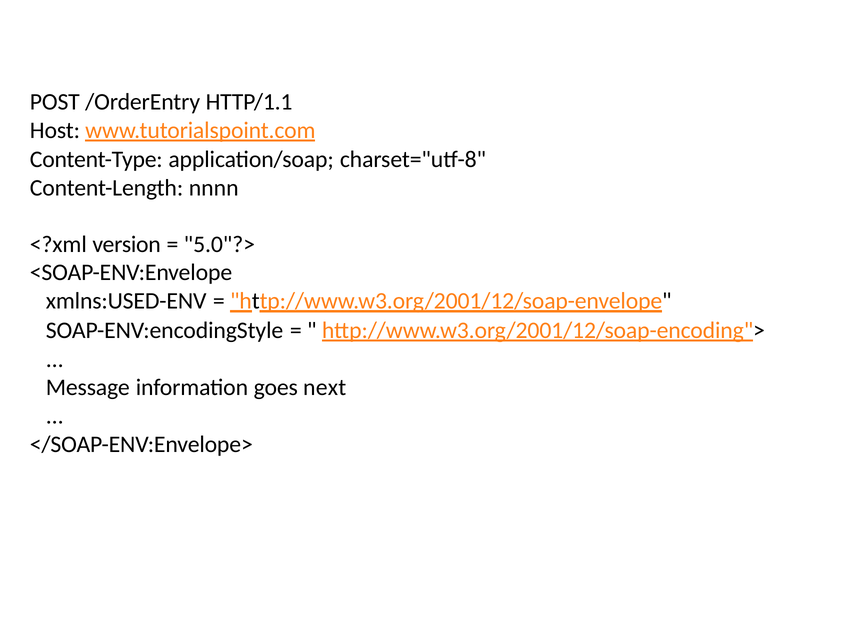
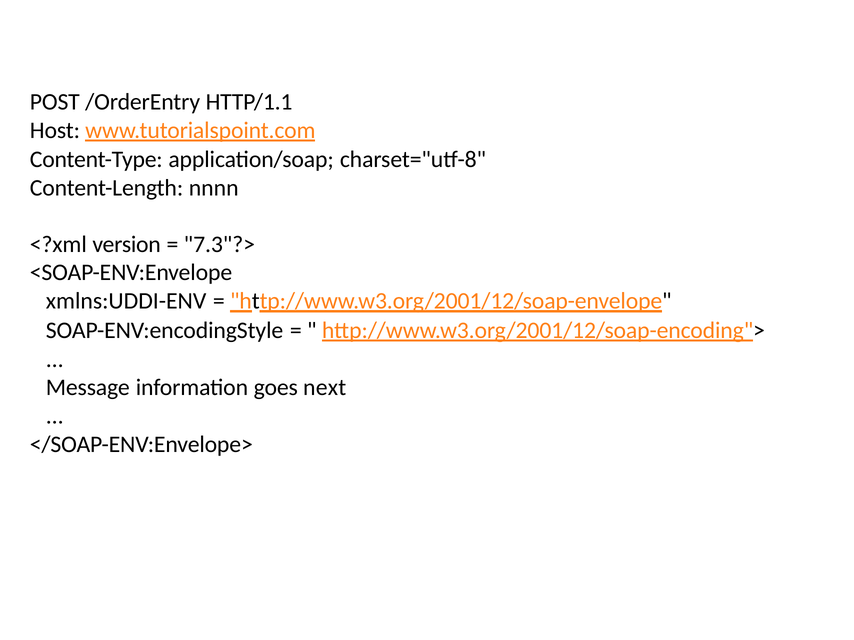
5.0"?>: 5.0"?> -> 7.3"?> (219, 244)
xmlns:USED-ENV: xmlns:USED-ENV -> xmlns:UDDI-ENV (126, 301)
